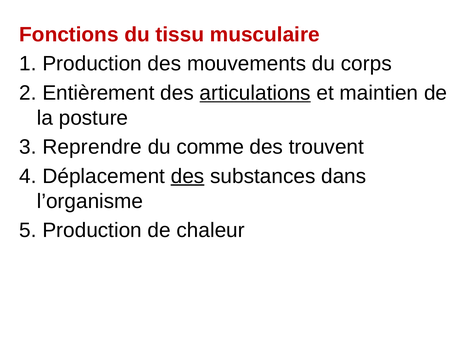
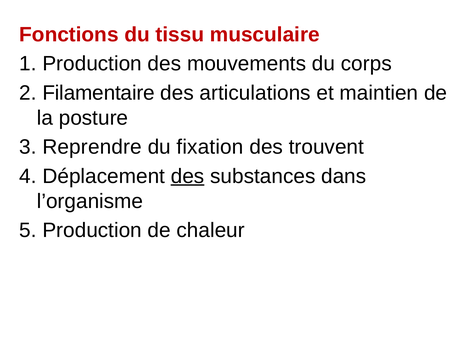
Entièrement: Entièrement -> Filamentaire (99, 93)
articulations underline: present -> none (255, 93)
comme: comme -> fixation (210, 147)
